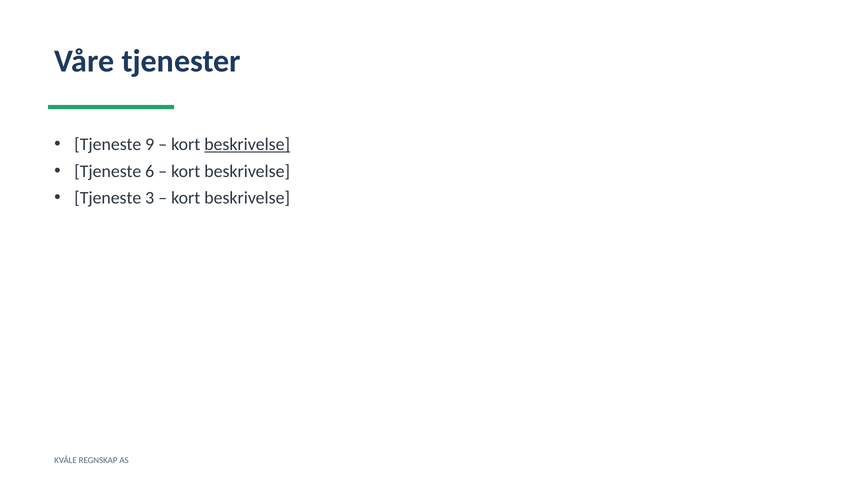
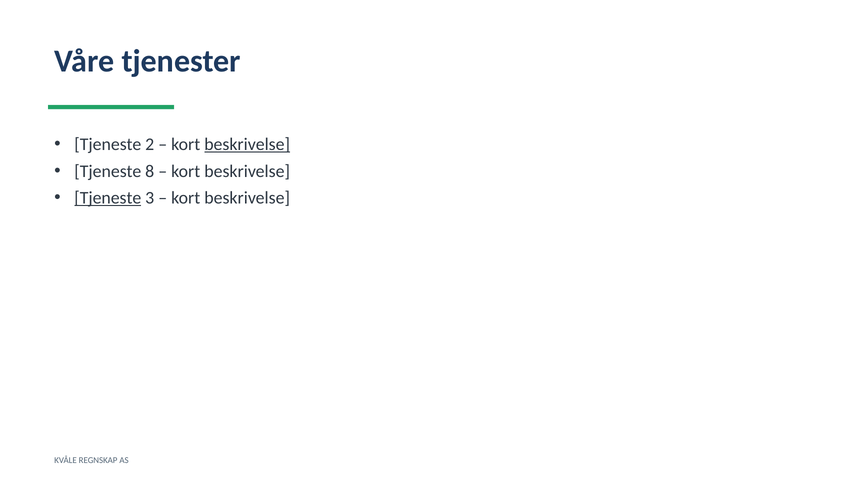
9: 9 -> 2 (150, 145)
6: 6 -> 8 (150, 171)
Tjeneste underline: none -> present (108, 198)
